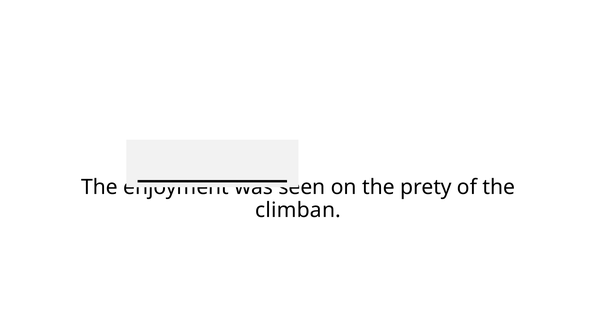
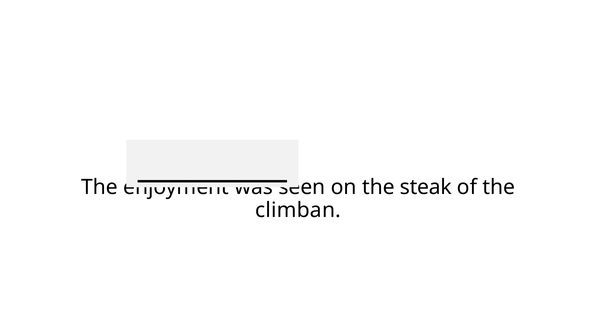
prety: prety -> steak (426, 187)
